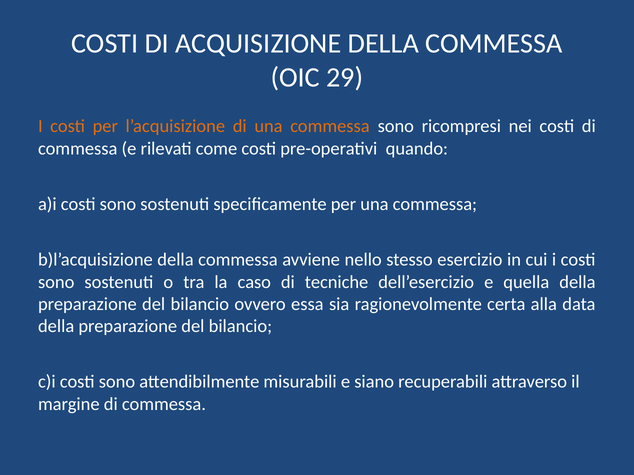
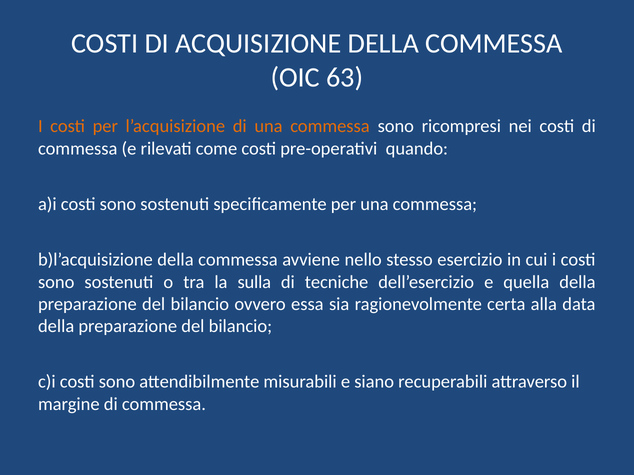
29: 29 -> 63 (345, 78)
caso: caso -> sulla (254, 282)
